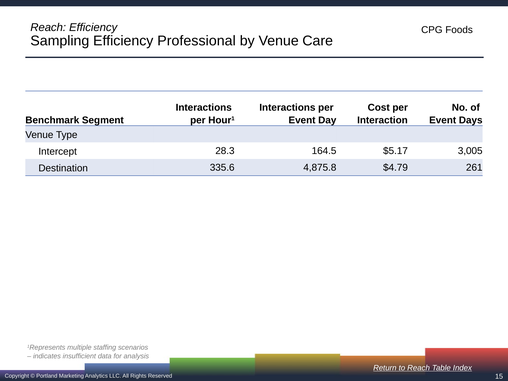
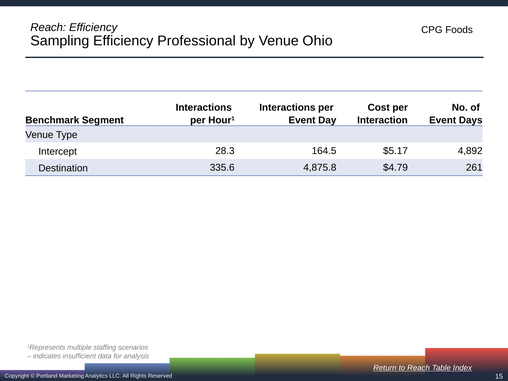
Care: Care -> Ohio (318, 41)
3,005: 3,005 -> 4,892 (470, 151)
